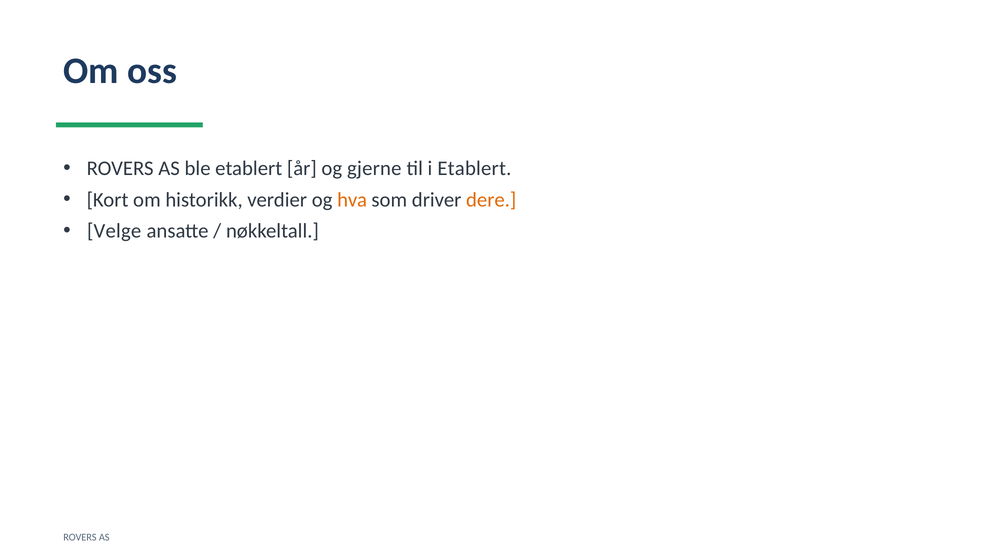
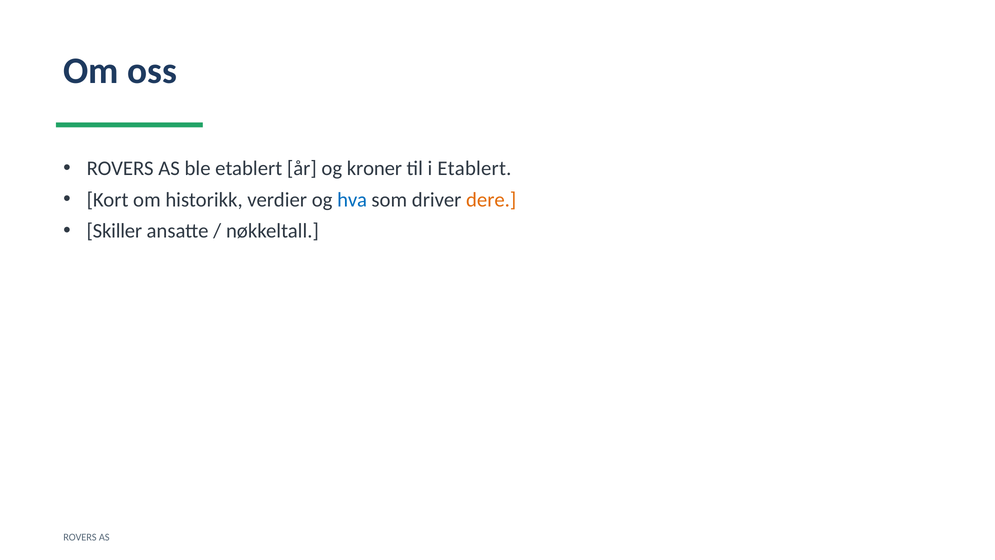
gjerne: gjerne -> kroner (374, 169)
hva colour: orange -> blue (352, 200)
Velge: Velge -> Skiller (114, 231)
